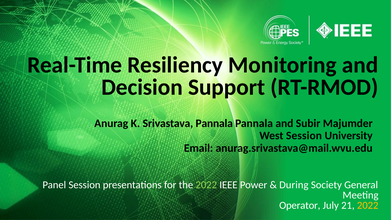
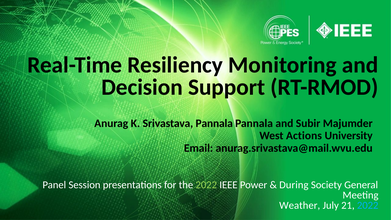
West Session: Session -> Actions (304, 136)
Operator: Operator -> Weather (300, 205)
2022 colour: yellow -> light blue (368, 205)
